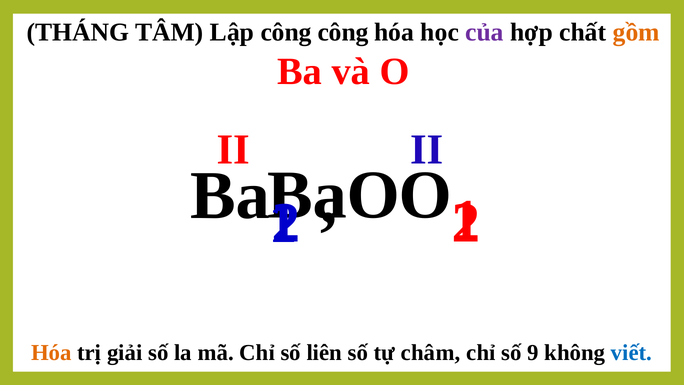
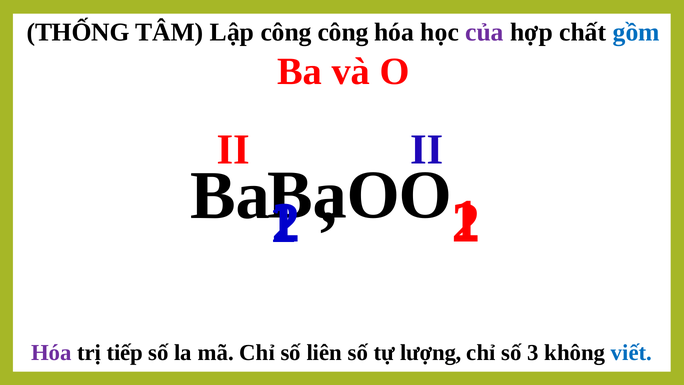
THÁNG: THÁNG -> THỐNG (78, 32)
gồm colour: orange -> blue (636, 32)
Hóa colour: orange -> purple (51, 353)
giải: giải -> tiếp (125, 353)
châm: châm -> lượng (431, 353)
9: 9 -> 3 (533, 353)
